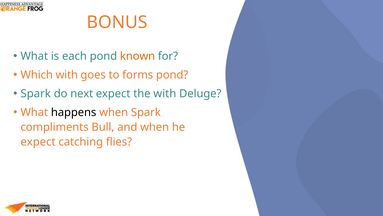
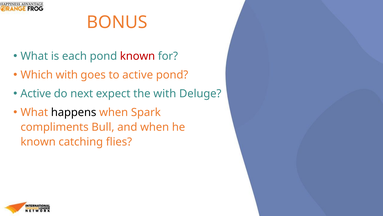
known colour: orange -> red (138, 56)
to forms: forms -> active (138, 75)
Spark: Spark -> Active (36, 94)
expect: expect -> known (38, 142)
